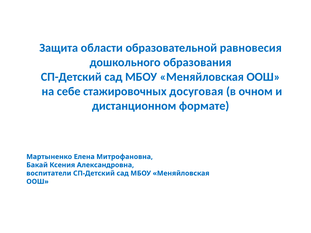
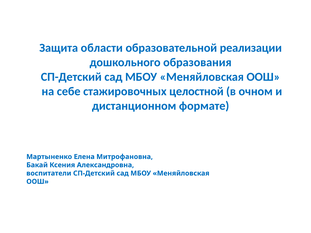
равновесия: равновесия -> реализации (251, 48)
досуговая: досуговая -> целостной (196, 91)
